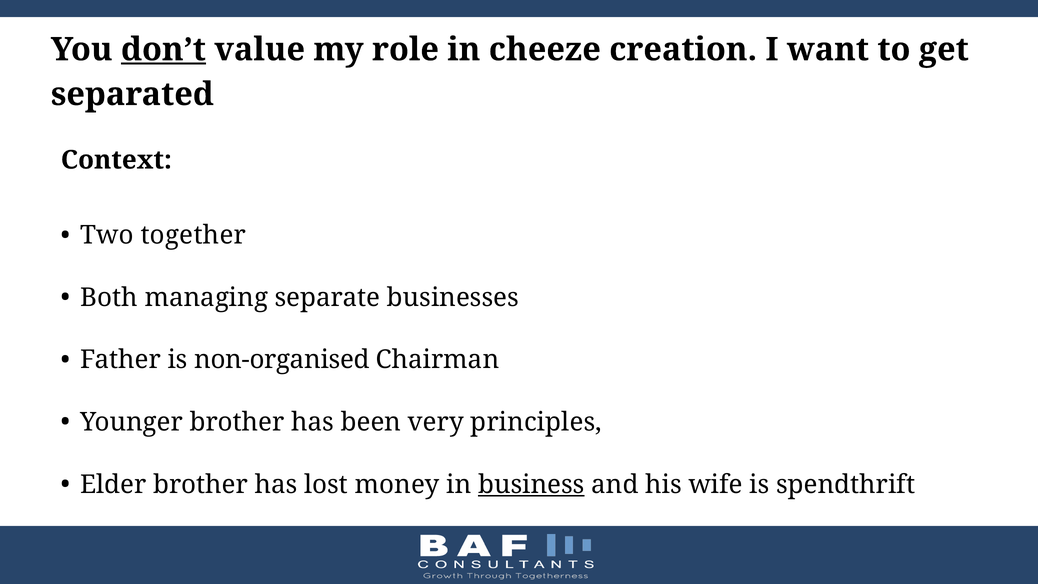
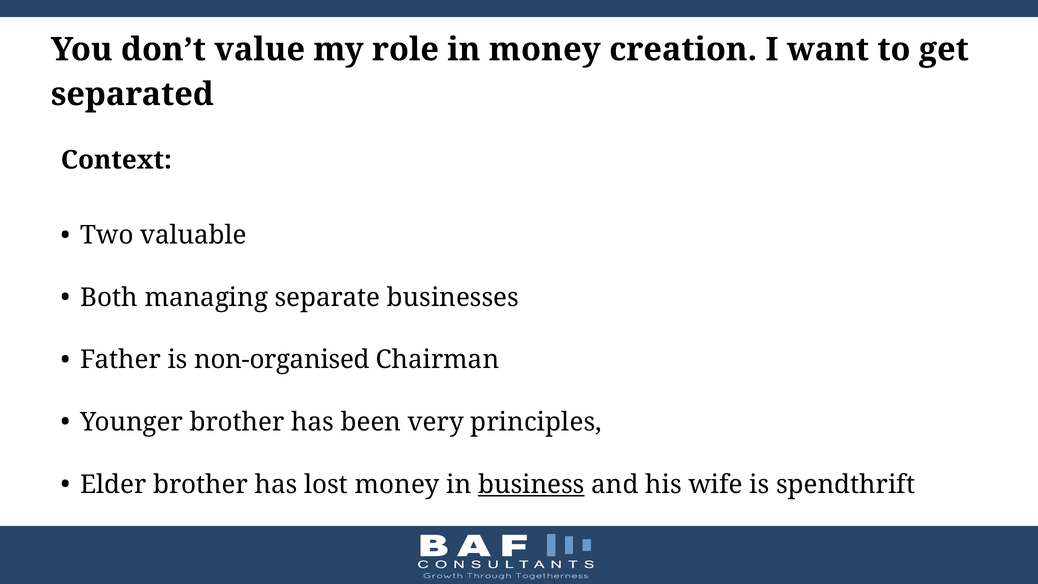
don’t underline: present -> none (163, 50)
in cheeze: cheeze -> money (545, 50)
together: together -> valuable (193, 235)
